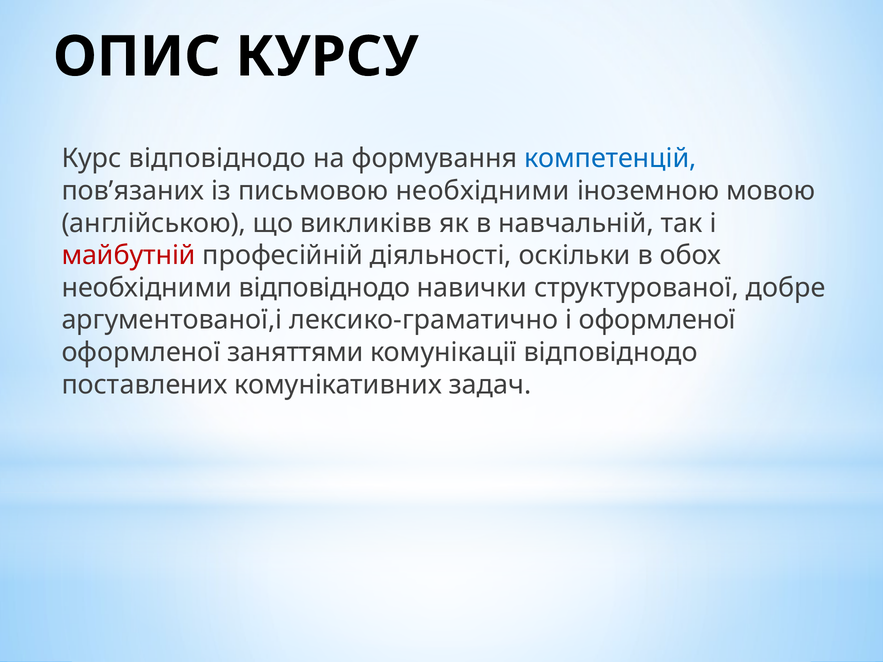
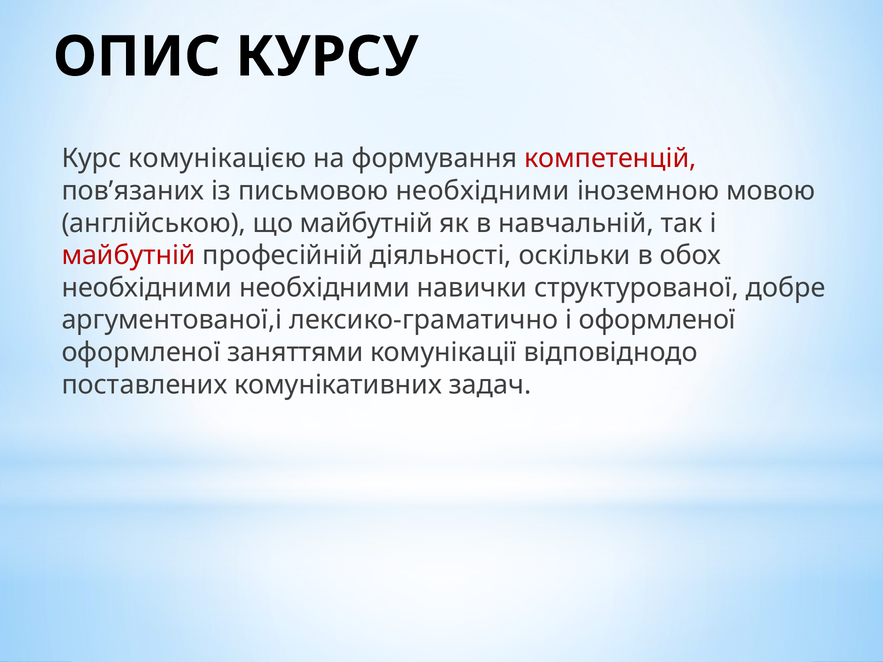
Курс відповіднодо: відповіднодо -> комунікацією (217, 159)
компетенцій colour: blue -> red (610, 159)
що викликівв: викликівв -> майбутній (366, 223)
необхідними відповіднодо: відповіднодо -> необхідними (325, 288)
